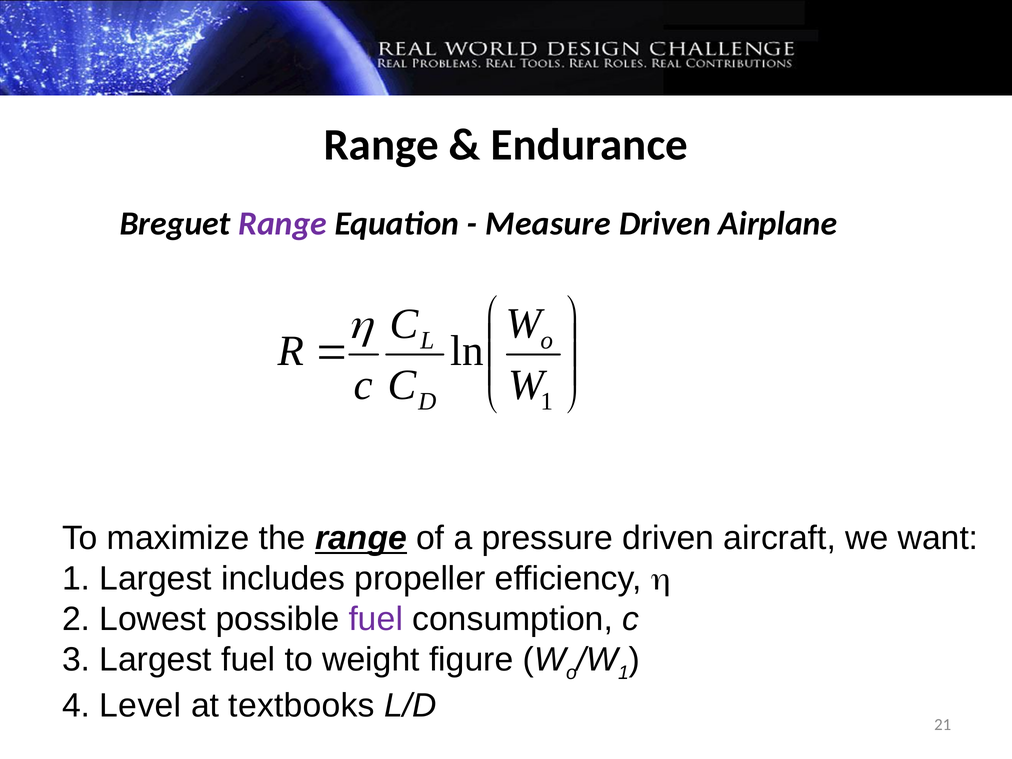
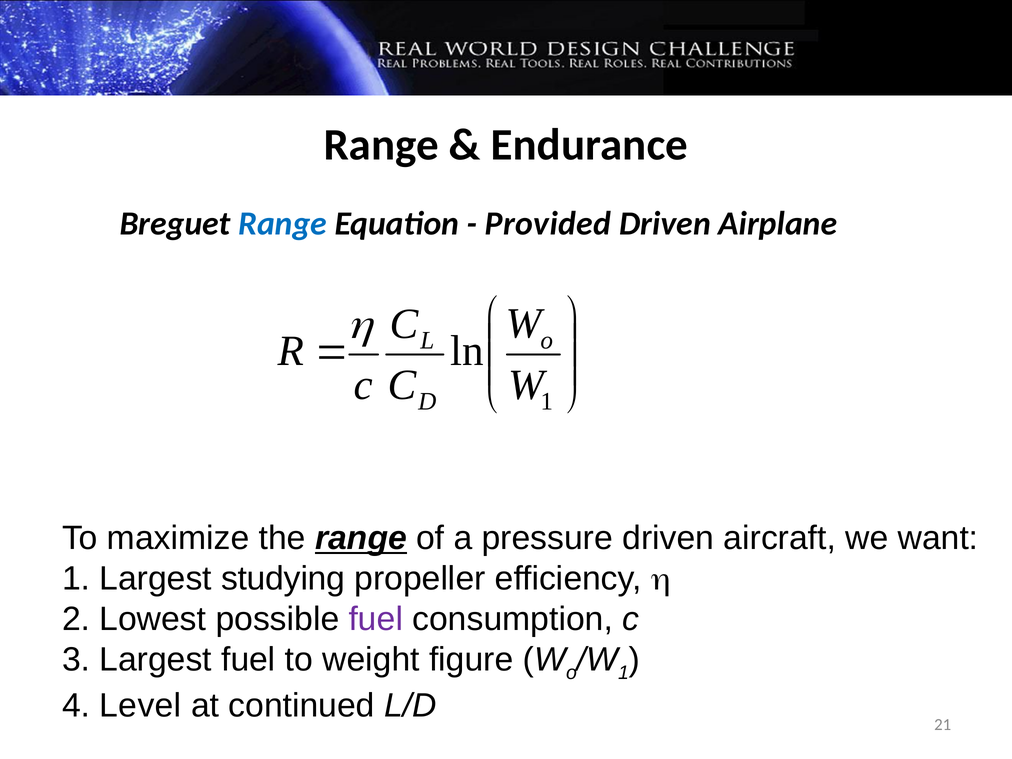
Range colour: purple -> blue (283, 224)
Measure: Measure -> Provided (548, 224)
includes: includes -> studying (283, 579)
textbooks: textbooks -> continued (302, 706)
